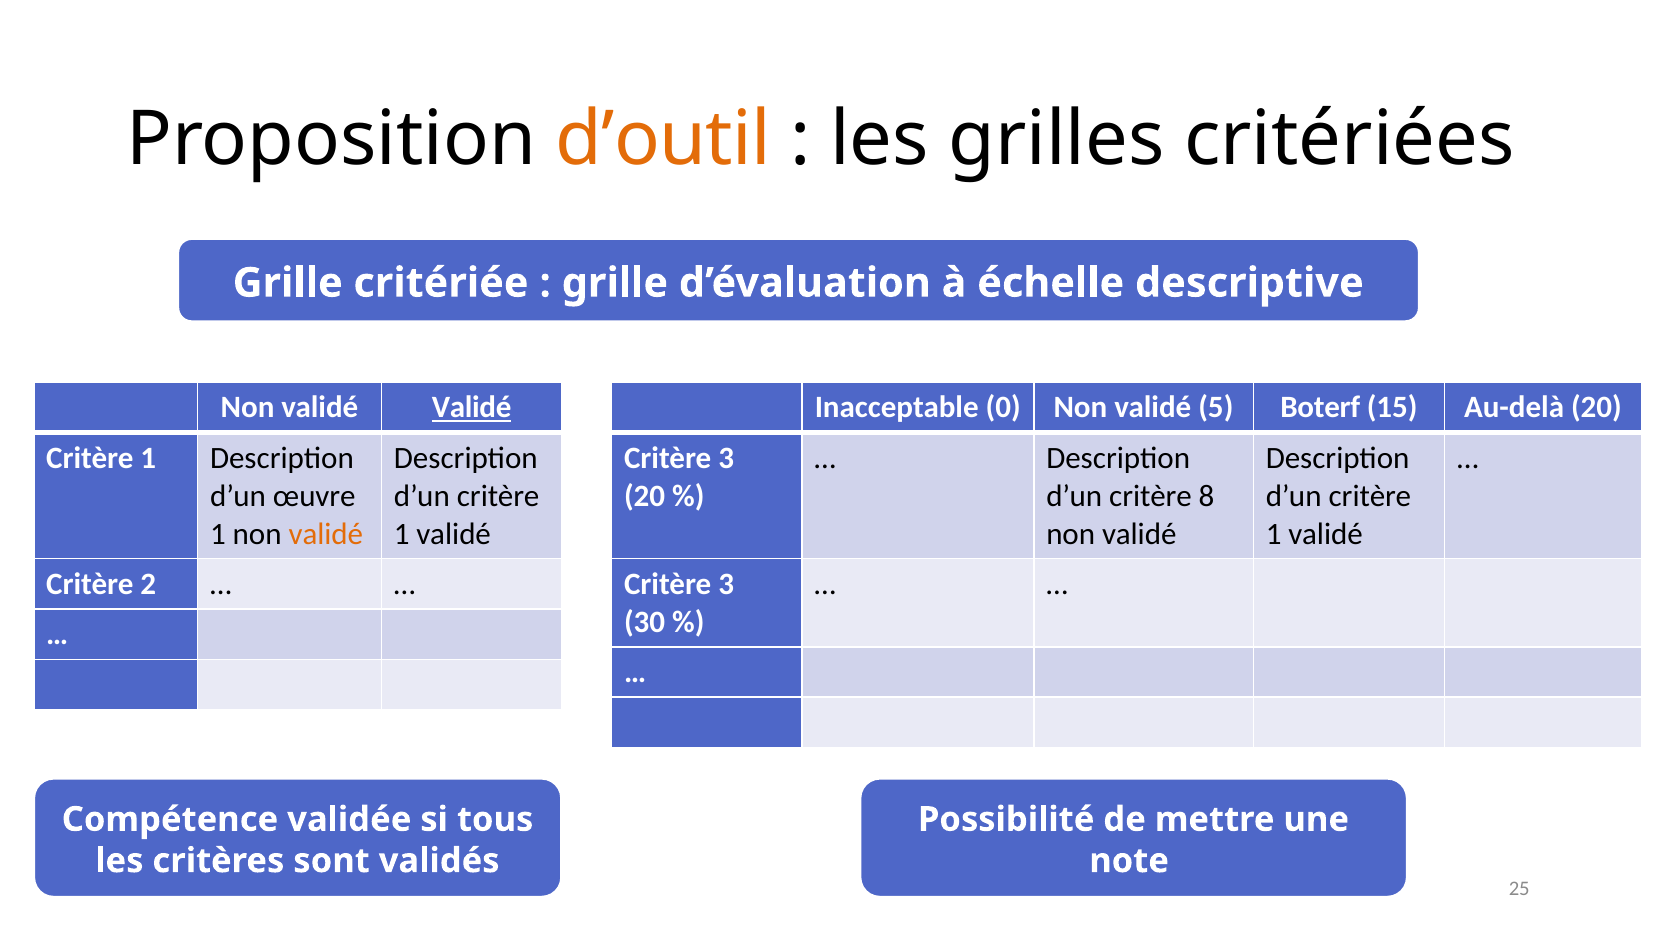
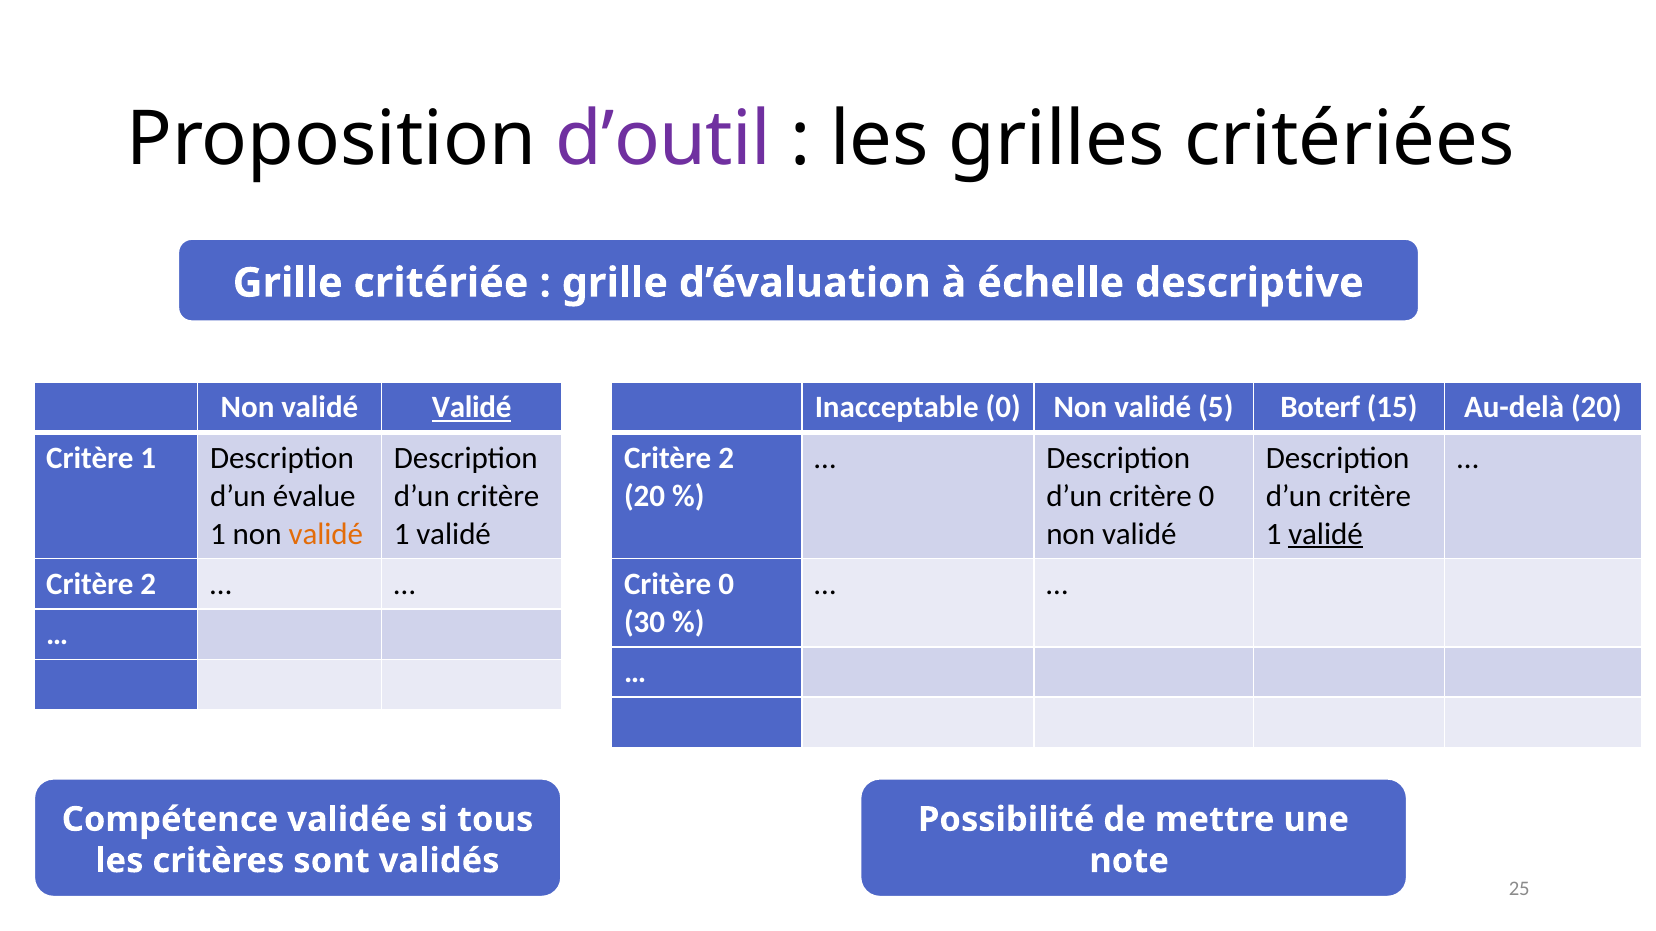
d’outil colour: orange -> purple (663, 139)
3: 3 -> 2 (726, 458)
œuvre: œuvre -> évalue (314, 496)
d’un critère 8: 8 -> 0 (1206, 496)
validé underline: none -> present (1325, 534)
3: 3 -> 0 (726, 584)
